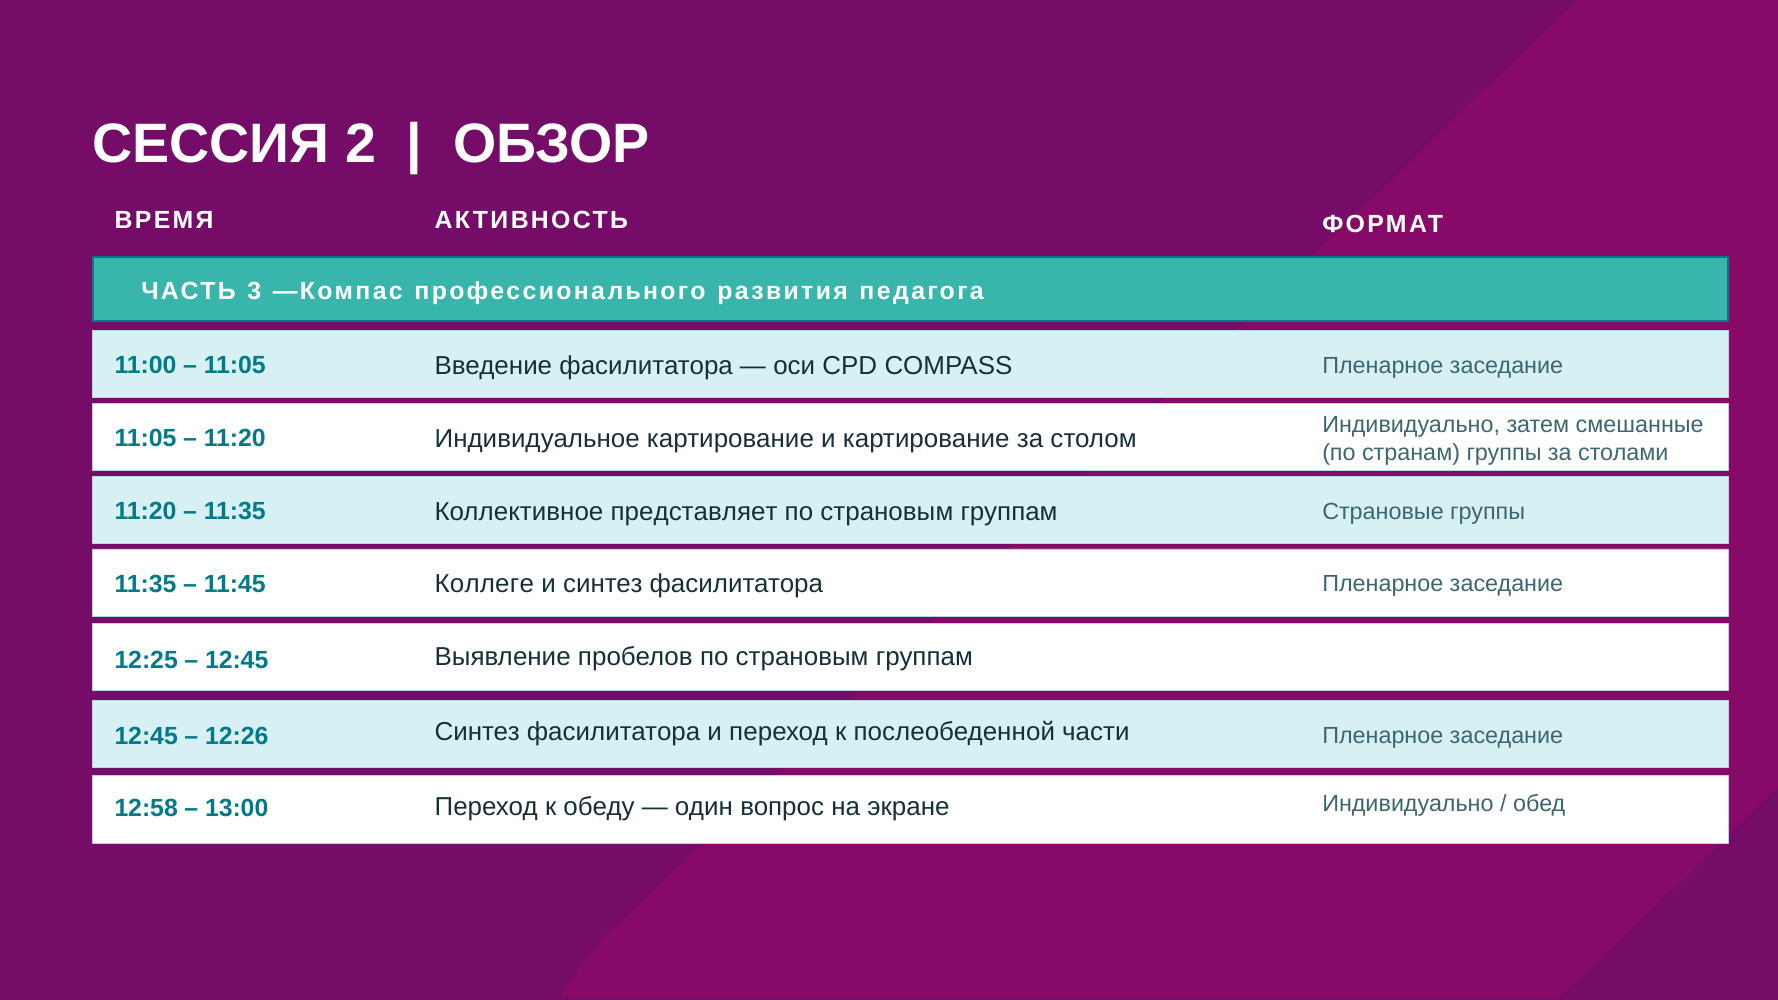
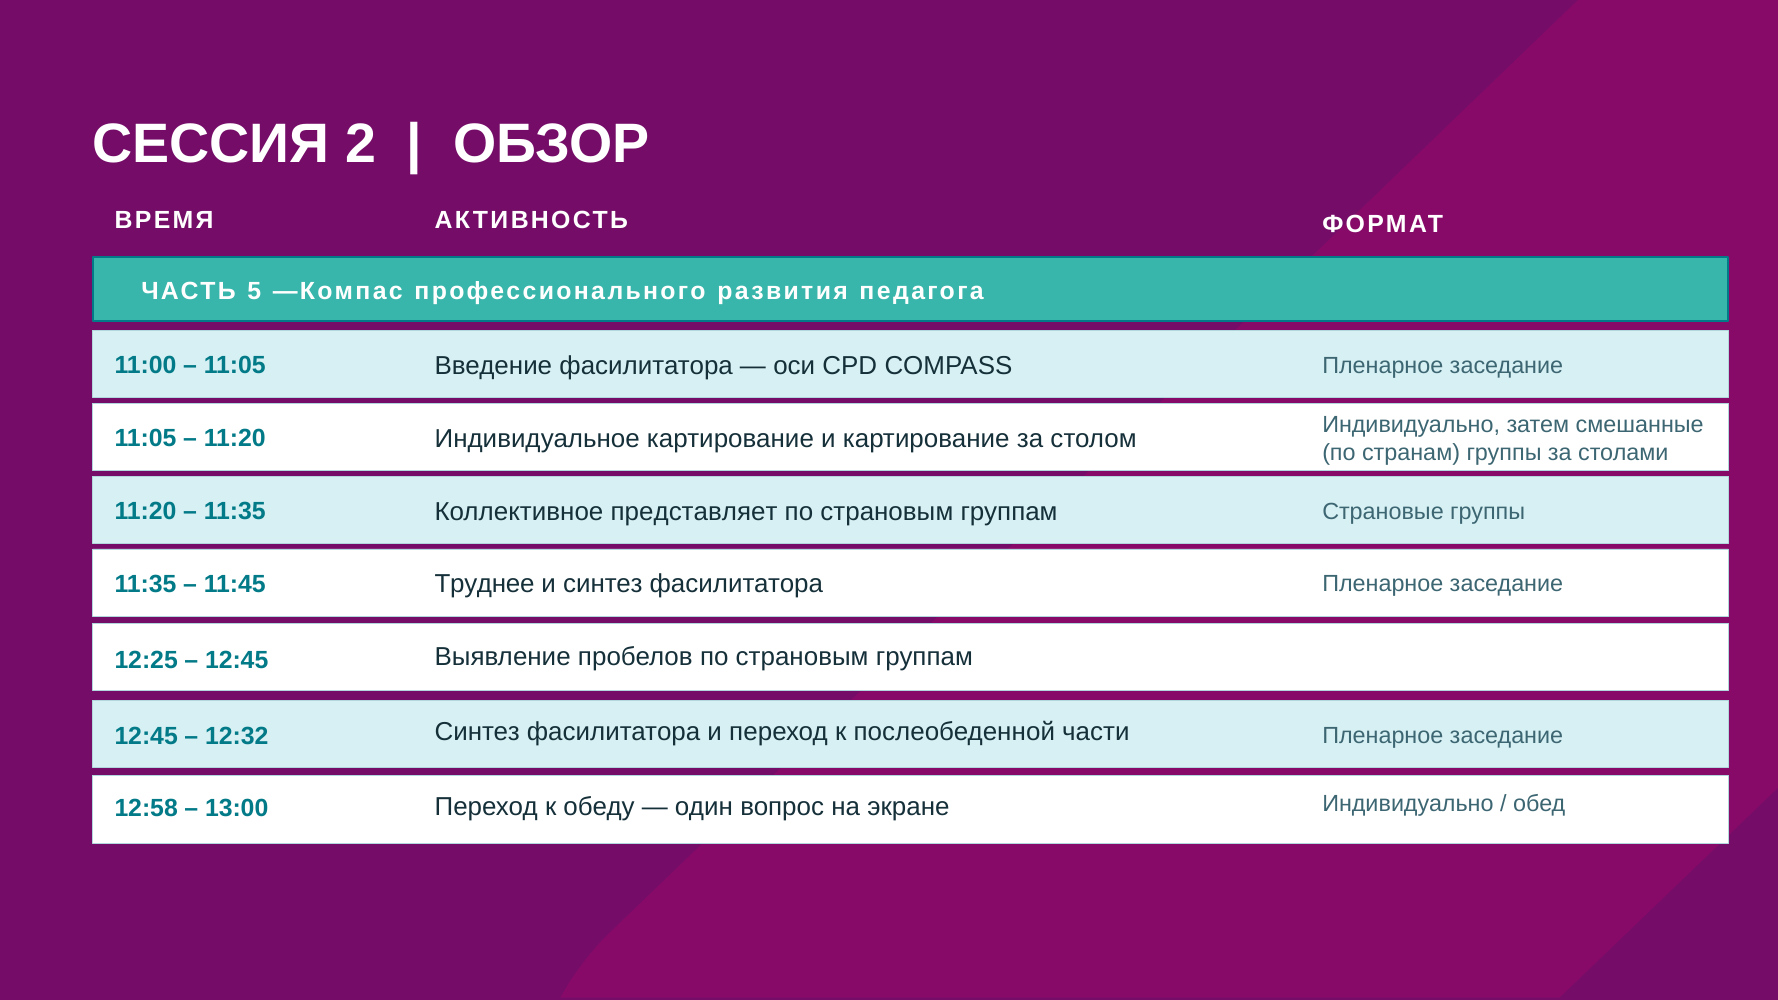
3: 3 -> 5 (254, 291)
Коллеге: Коллеге -> Труднее (485, 584)
12:26: 12:26 -> 12:32 (237, 736)
